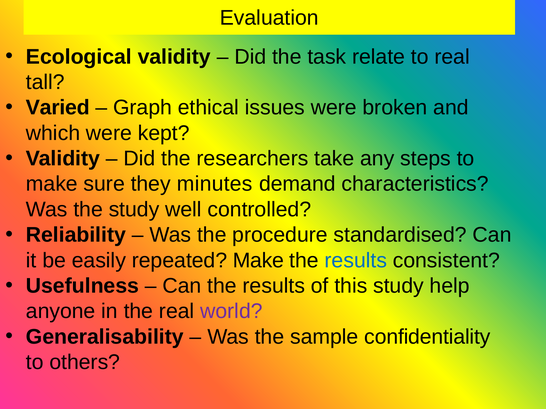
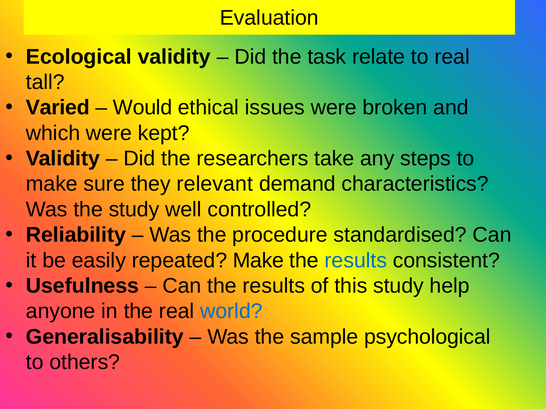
Graph: Graph -> Would (143, 108)
minutes: minutes -> relevant (215, 184)
world colour: purple -> blue (231, 312)
confidentiality: confidentiality -> psychological (427, 337)
